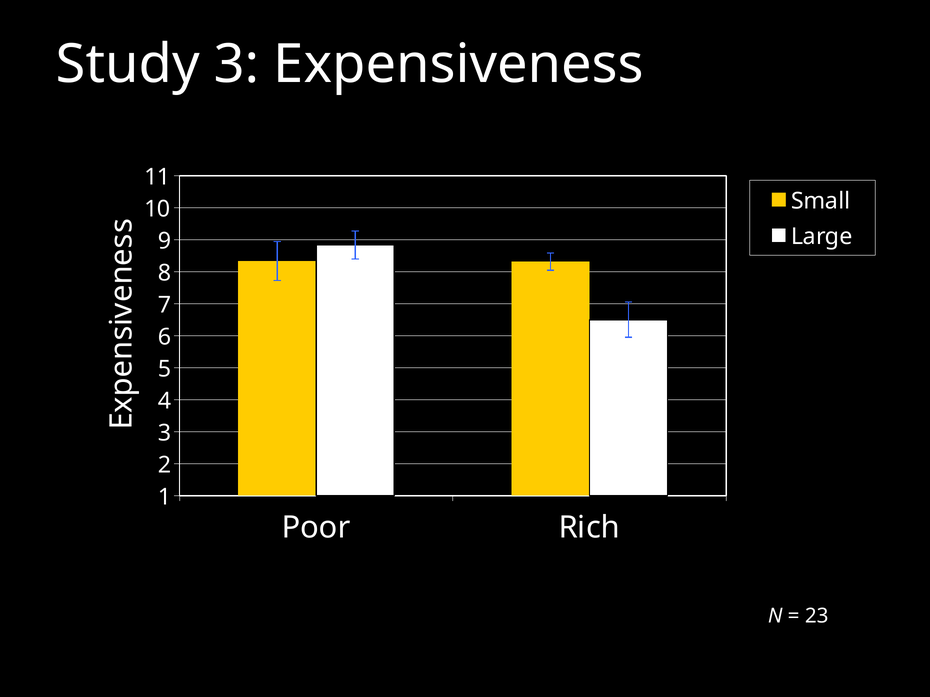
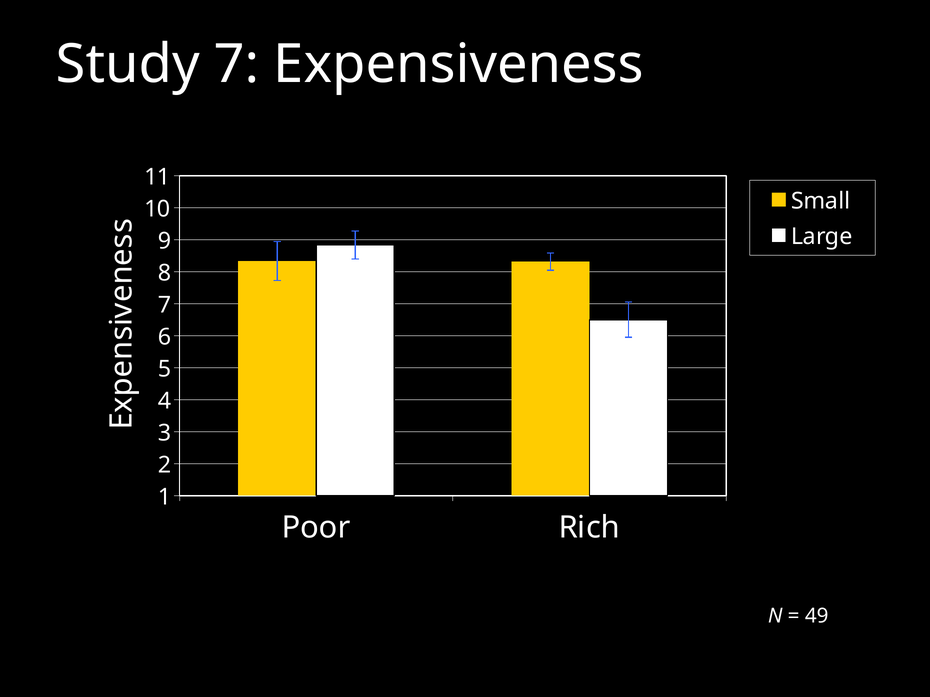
Study 3: 3 -> 7 (237, 64)
23: 23 -> 49 (817, 616)
